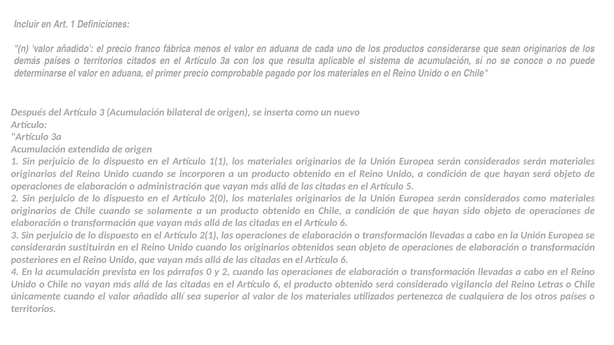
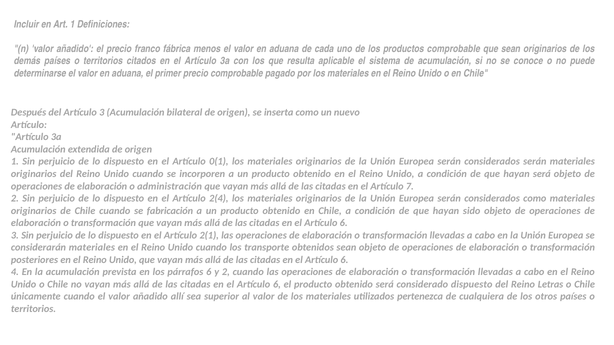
productos considerarse: considerarse -> comprobable (454, 49)
1(1: 1(1 -> 0(1 (219, 162)
5: 5 -> 7 (410, 186)
2(0: 2(0 -> 2(4 (219, 199)
solamente: solamente -> fabricación (170, 211)
considerarán sustituirán: sustituirán -> materiales (92, 248)
los originarios: originarios -> transporte (267, 248)
párrafos 0: 0 -> 6 (209, 272)
considerado vigilancia: vigilancia -> dispuesto (472, 285)
